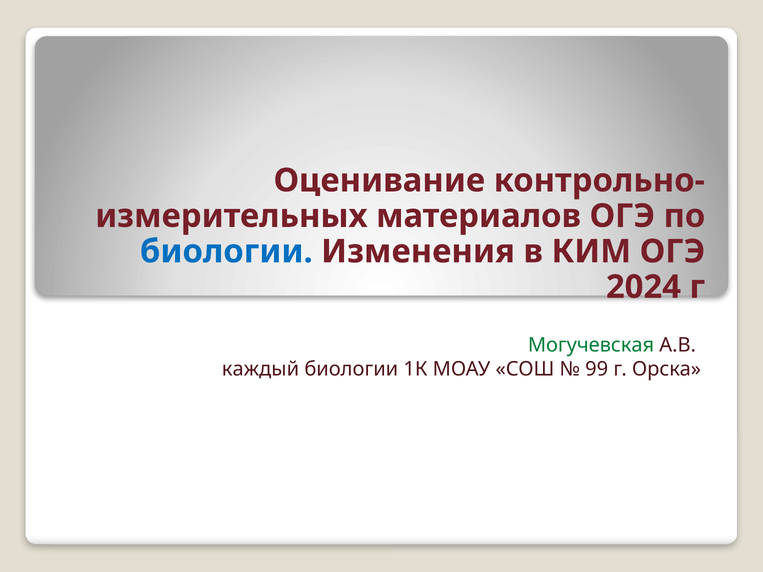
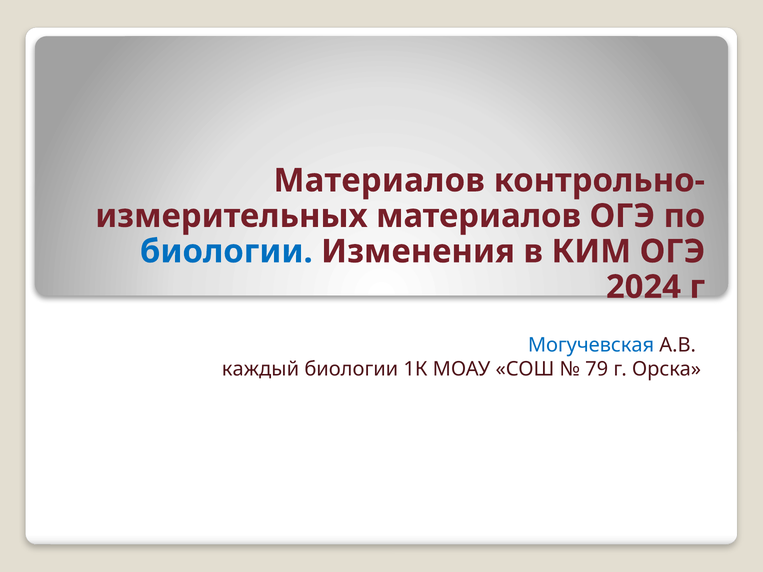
Оценивание: Оценивание -> Материалов (379, 181)
Могучевская colour: green -> blue (591, 345)
99: 99 -> 79 (597, 369)
